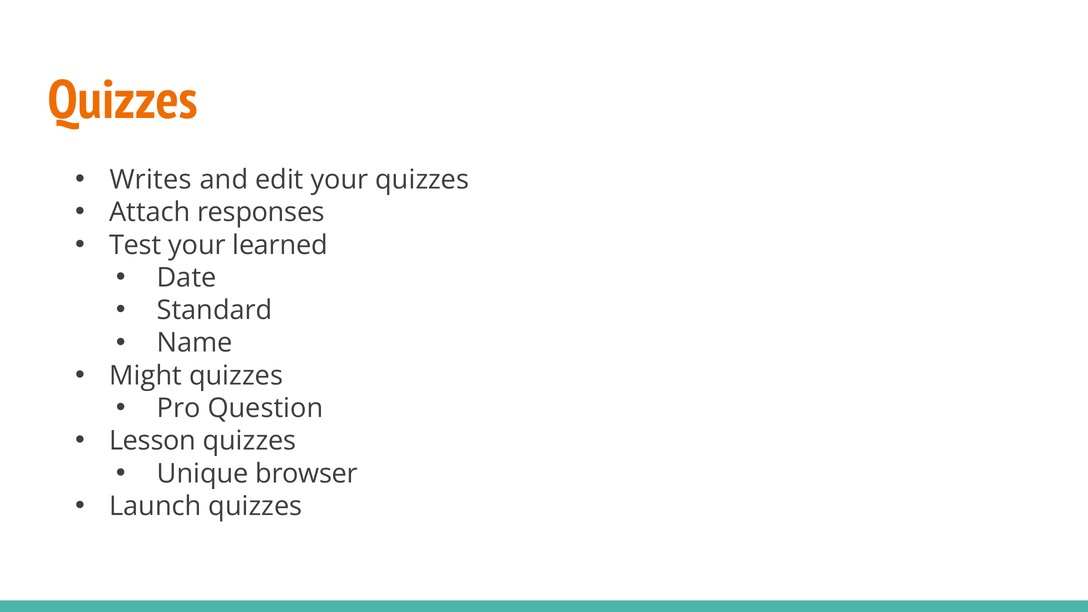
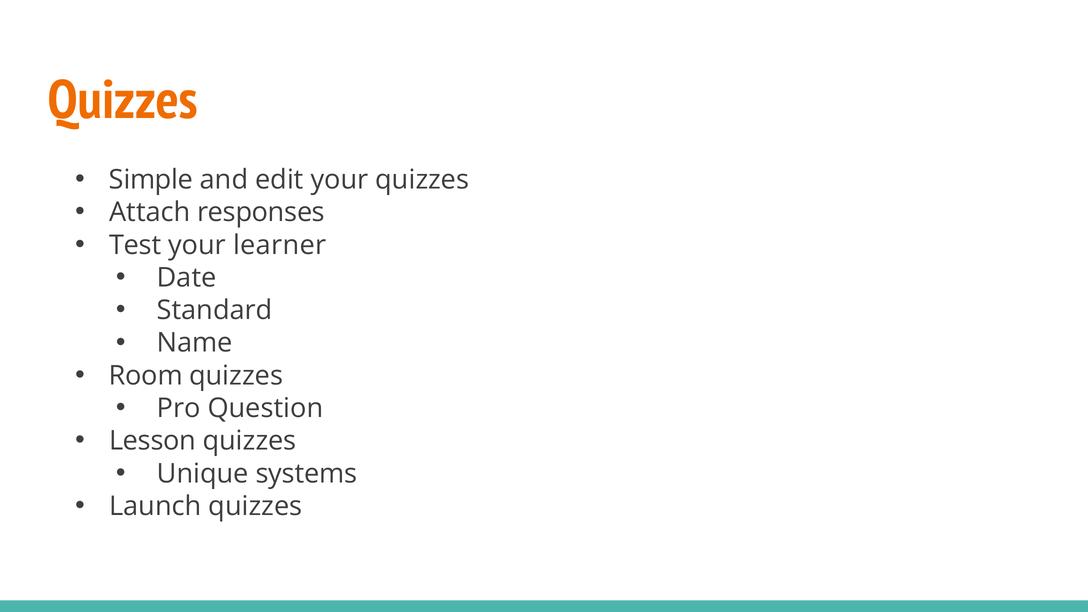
Writes: Writes -> Simple (151, 180)
learned: learned -> learner (280, 245)
Might: Might -> Room (146, 376)
browser: browser -> systems (307, 474)
